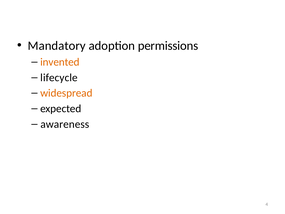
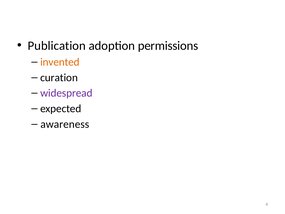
Mandatory: Mandatory -> Publication (57, 46)
lifecycle: lifecycle -> curation (59, 77)
widespread colour: orange -> purple (66, 93)
